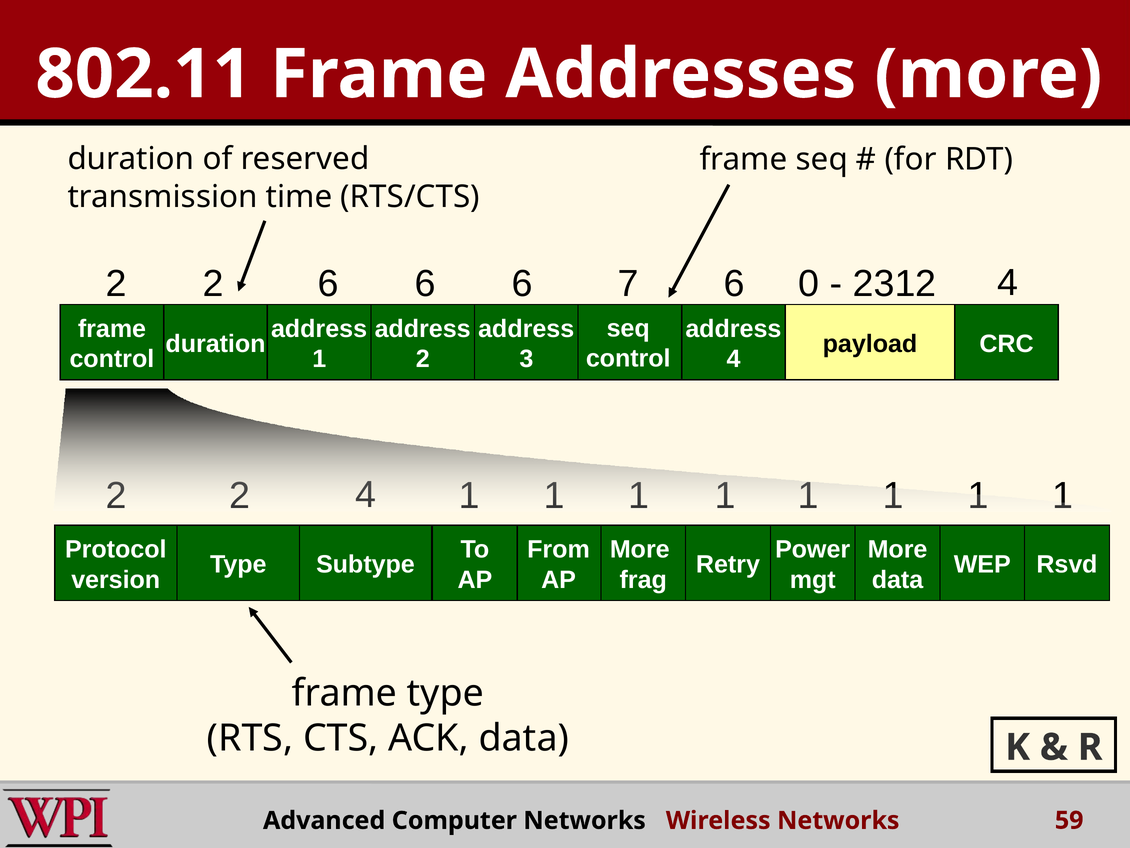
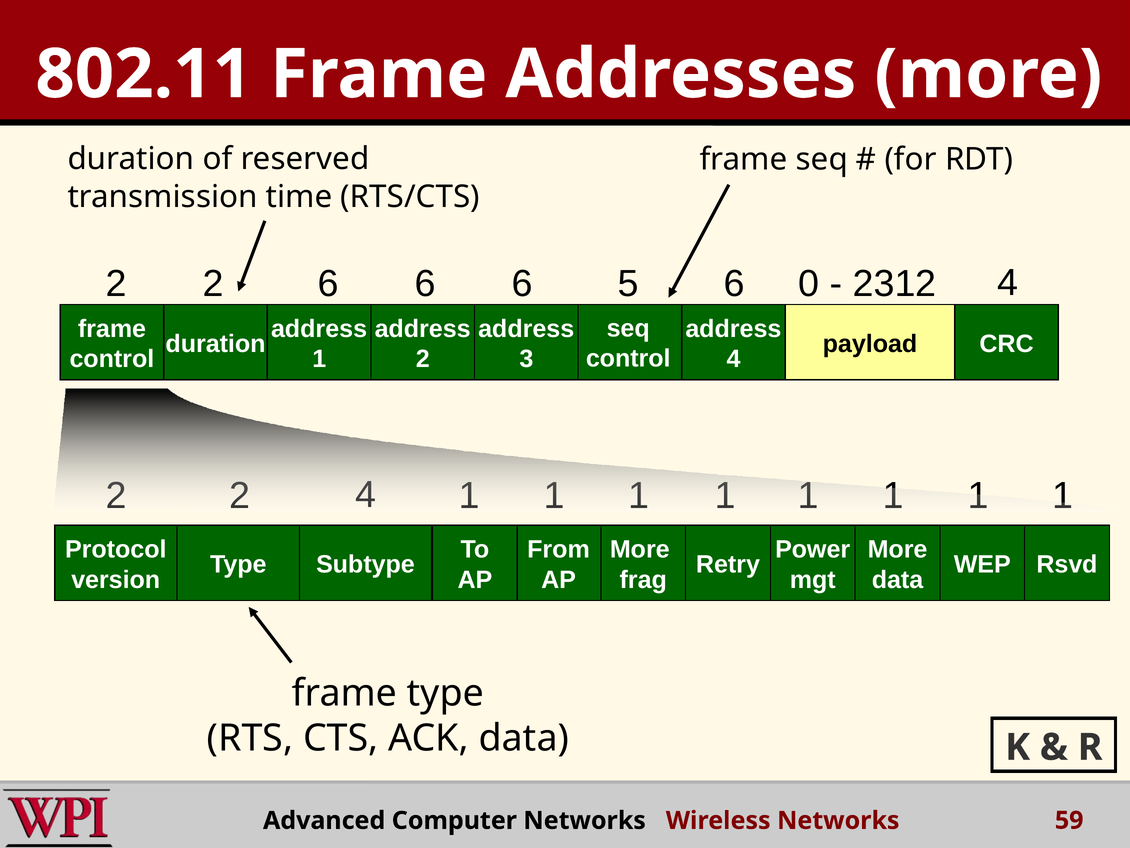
7: 7 -> 5 (628, 284)
